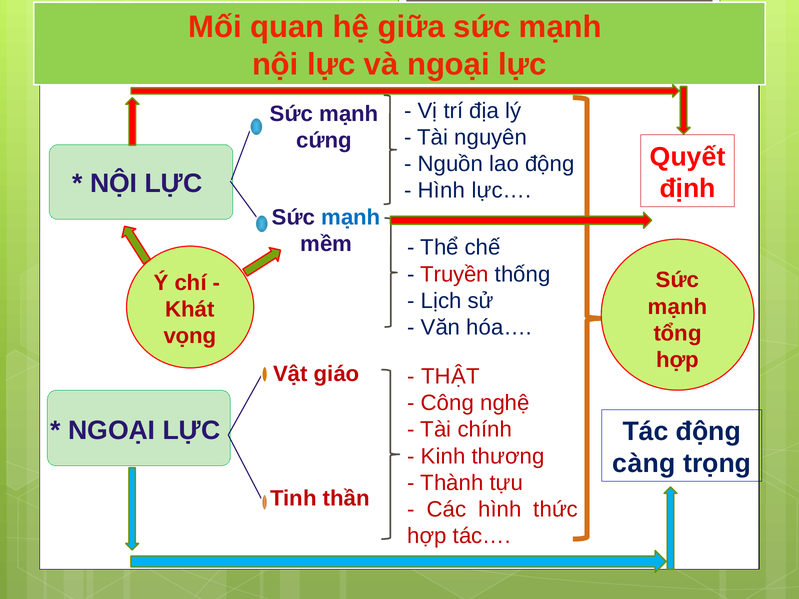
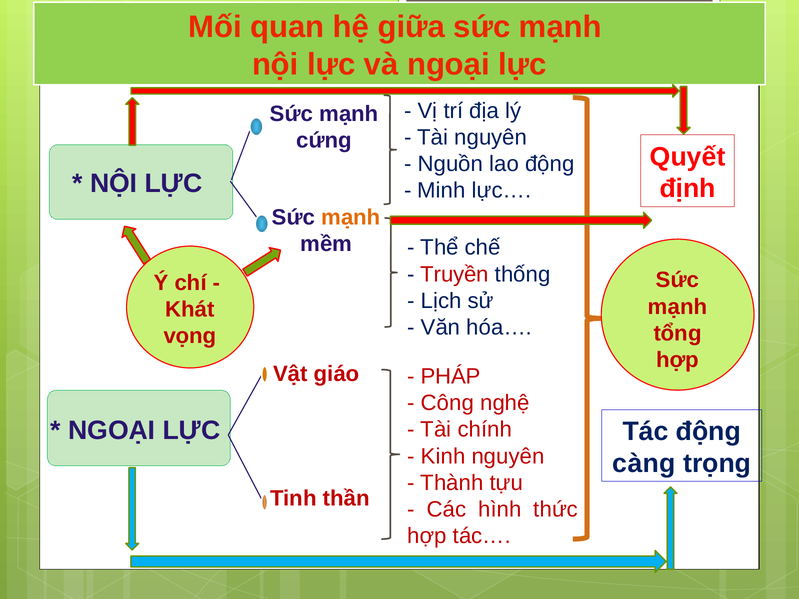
Hình: Hình -> Minh (441, 191)
mạnh colour: blue -> orange (351, 217)
THẬT: THẬT -> PHÁP (451, 377)
Kinh thương: thương -> nguyên (508, 456)
